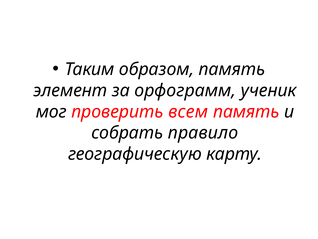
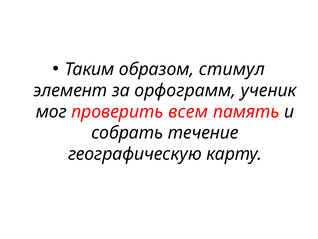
образом память: память -> стимул (232, 69)
правило: правило -> течение (203, 133)
